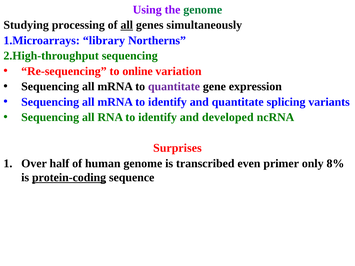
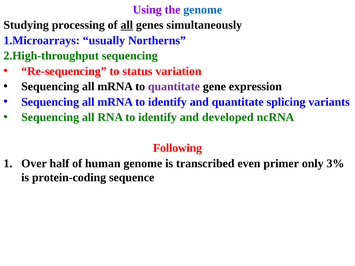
genome colour: green -> blue (203, 10)
library: library -> usually (104, 40)
online: online -> status (137, 71)
Surprises: Surprises -> Following (178, 148)
8%: 8% -> 3% (335, 164)
protein-coding underline: present -> none (69, 178)
